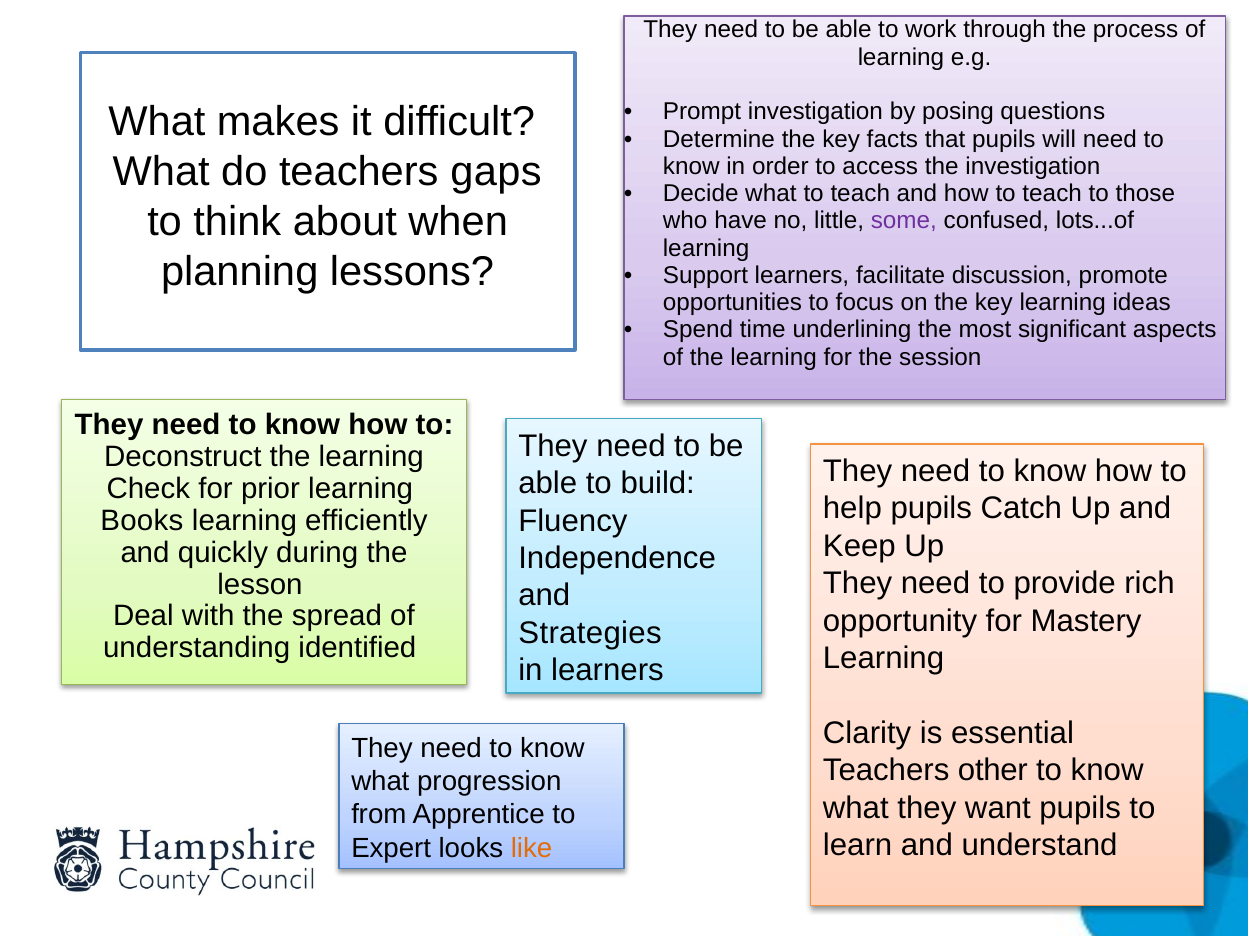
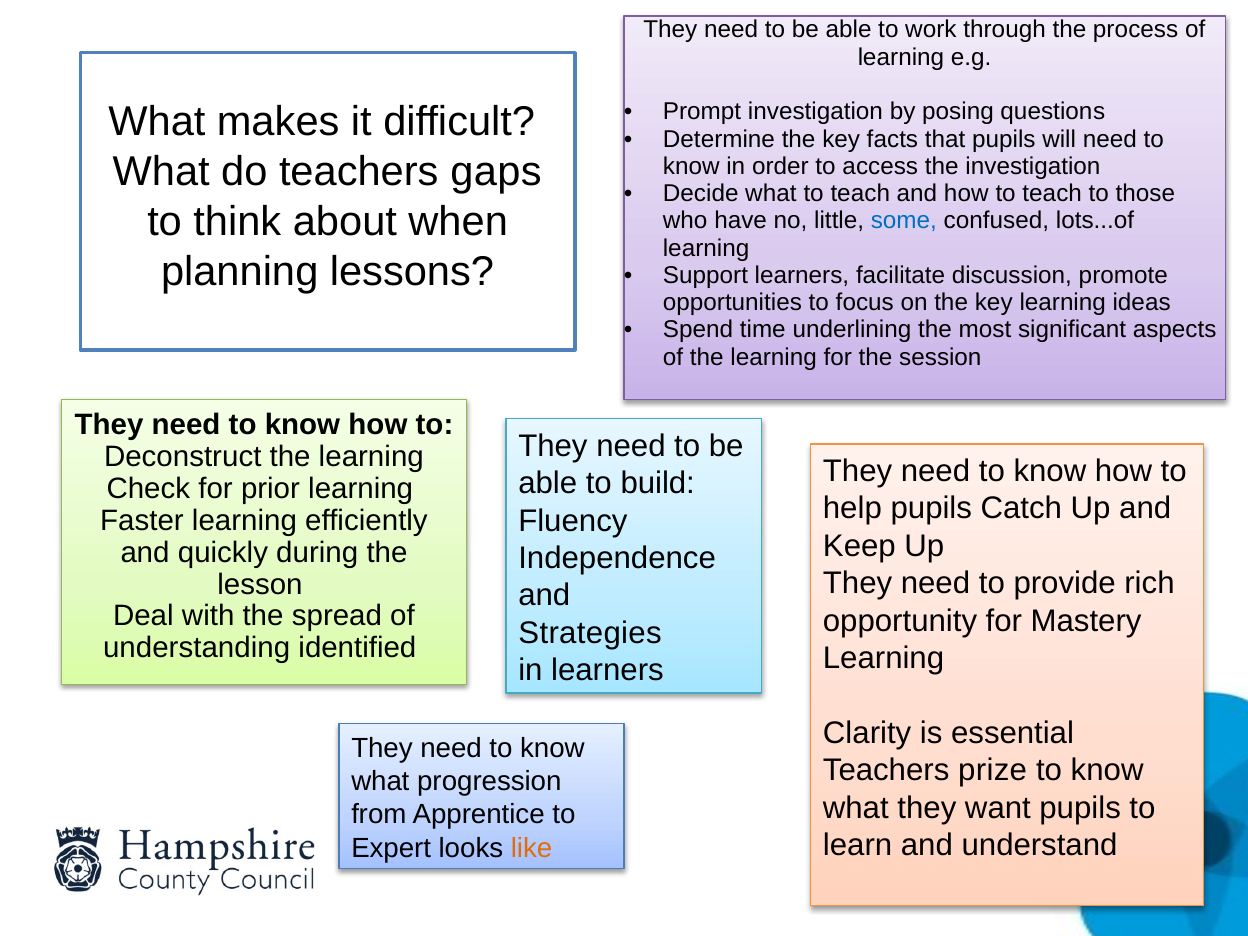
some colour: purple -> blue (904, 221)
Books: Books -> Faster (142, 521)
other: other -> prize (993, 771)
